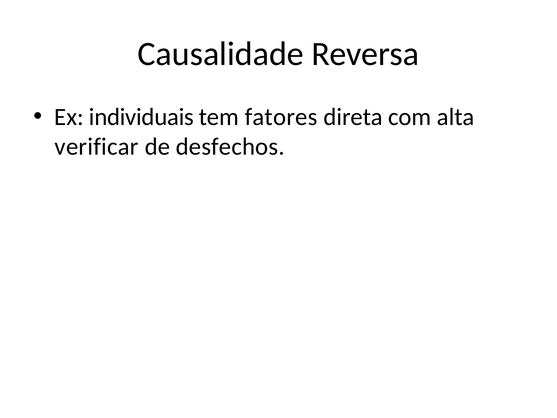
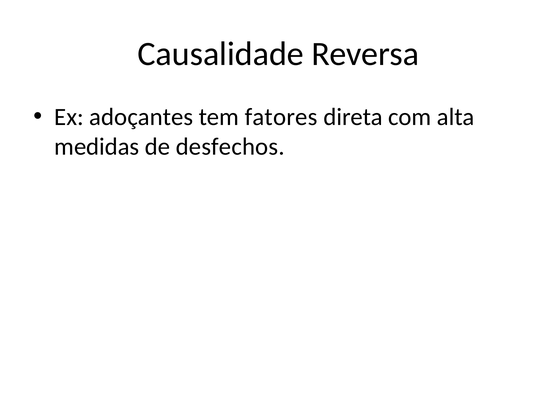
individuais: individuais -> adoçantes (141, 117)
verificar: verificar -> medidas (97, 147)
